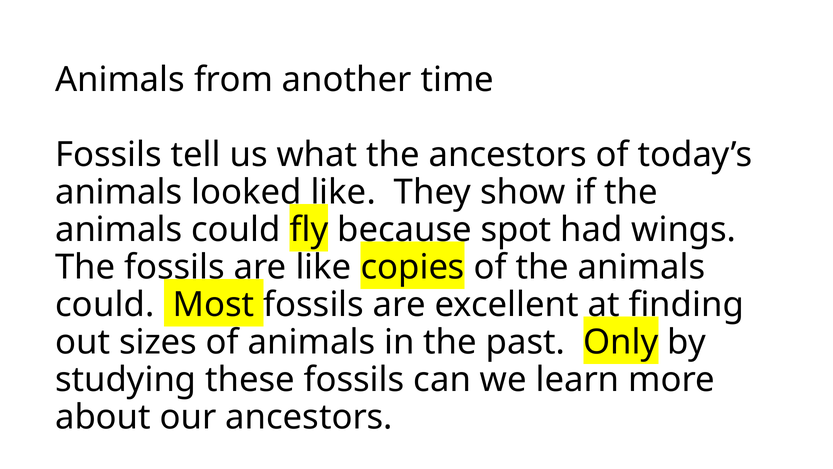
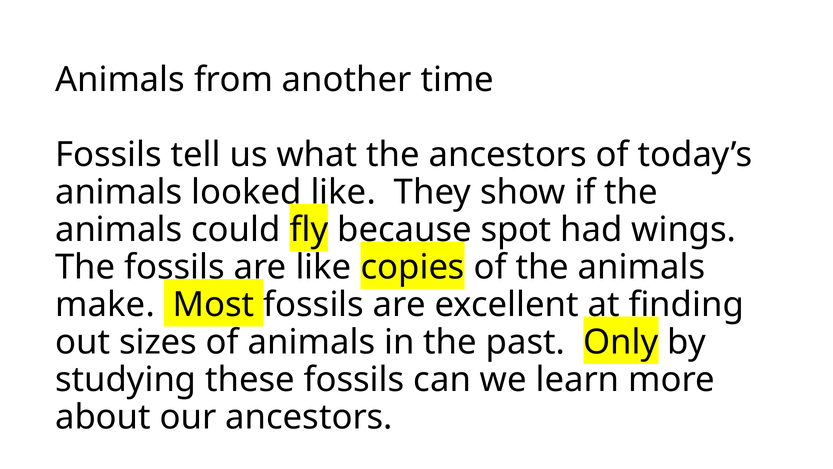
could: could -> make (105, 304)
